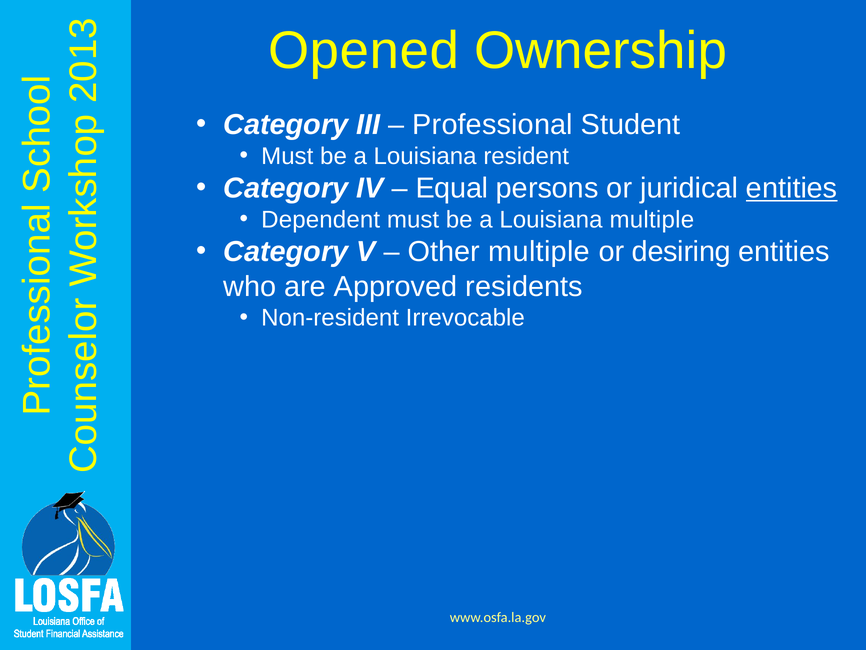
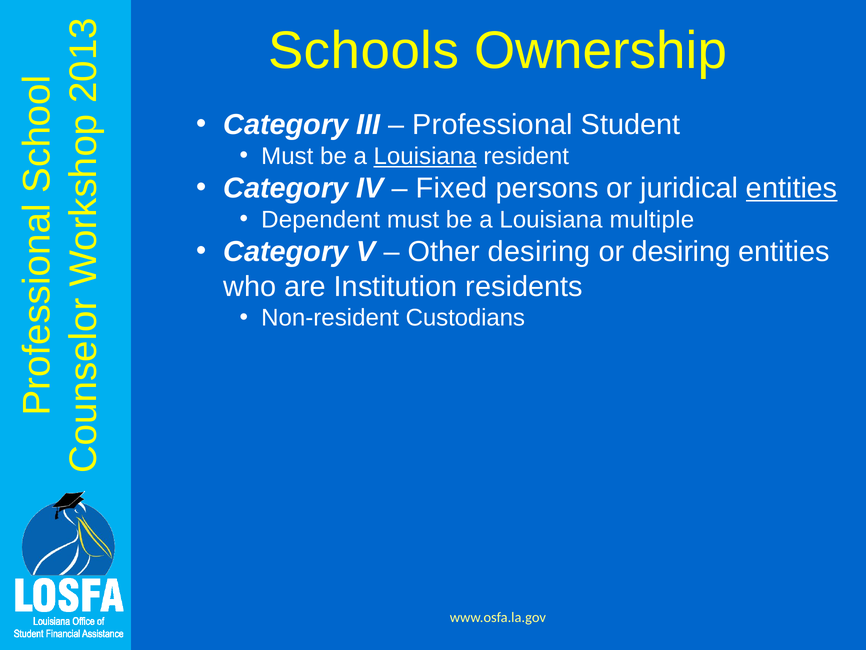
Opened: Opened -> Schools (364, 51)
Louisiana underline: none -> present (425, 156)
Equal: Equal -> Fixed (452, 188)
Other multiple: multiple -> desiring (539, 252)
Approved: Approved -> Institution (396, 286)
Irrevocable: Irrevocable -> Custodians (465, 318)
